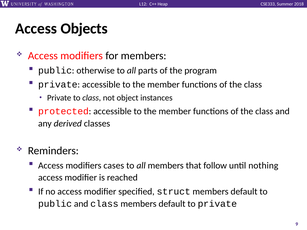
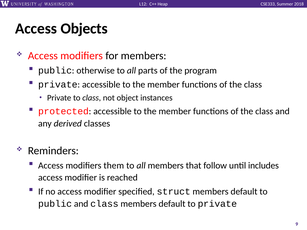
cases: cases -> them (114, 166)
nothing: nothing -> includes (263, 166)
